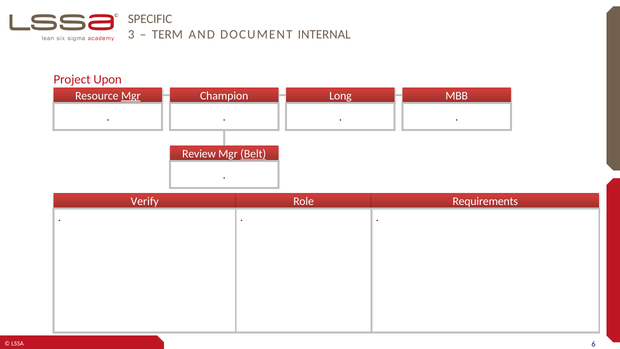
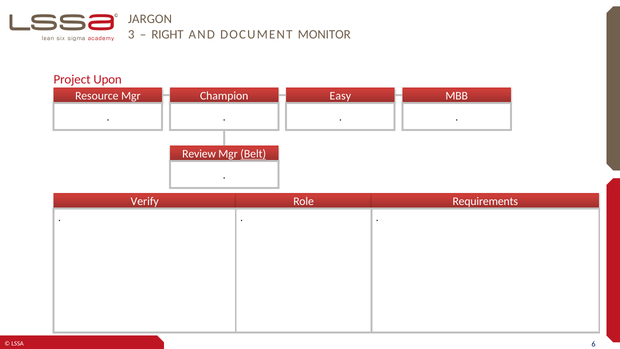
SPECIFIC: SPECIFIC -> JARGON (150, 19)
TERM: TERM -> RIGHT (167, 35)
INTERNAL: INTERNAL -> MONITOR (324, 35)
Mgr underline: present -> none (131, 96)
Long: Long -> Easy (340, 96)
